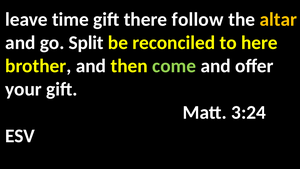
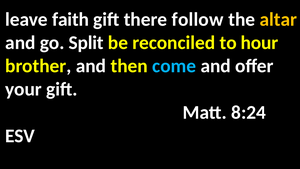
time: time -> faith (71, 19)
here: here -> hour (259, 43)
come colour: light green -> light blue (174, 66)
3:24: 3:24 -> 8:24 (249, 112)
